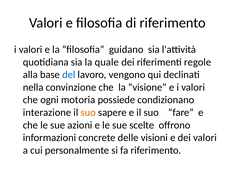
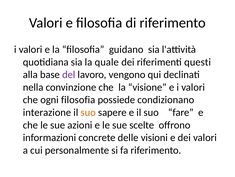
regole: regole -> questi (198, 62)
del colour: blue -> purple (69, 74)
ogni motoria: motoria -> filosofia (78, 99)
